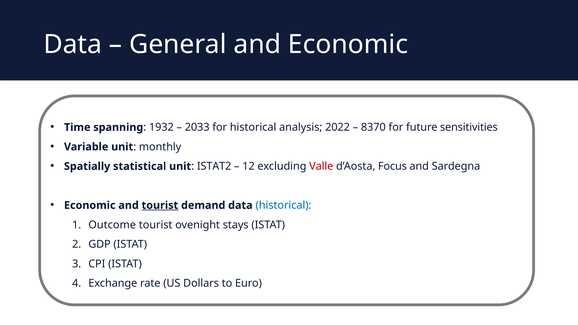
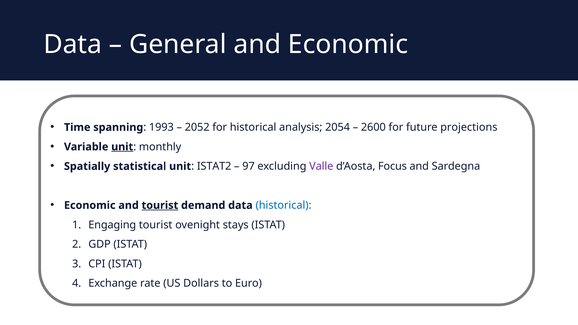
1932: 1932 -> 1993 (161, 127)
2033: 2033 -> 2052 (197, 127)
2022: 2022 -> 2054 (338, 127)
8370: 8370 -> 2600 (373, 127)
sensitivities: sensitivities -> projections (469, 127)
unit underline: none -> present (122, 147)
12: 12 -> 97 (249, 166)
Valle colour: red -> purple (321, 166)
Outcome: Outcome -> Engaging (112, 225)
